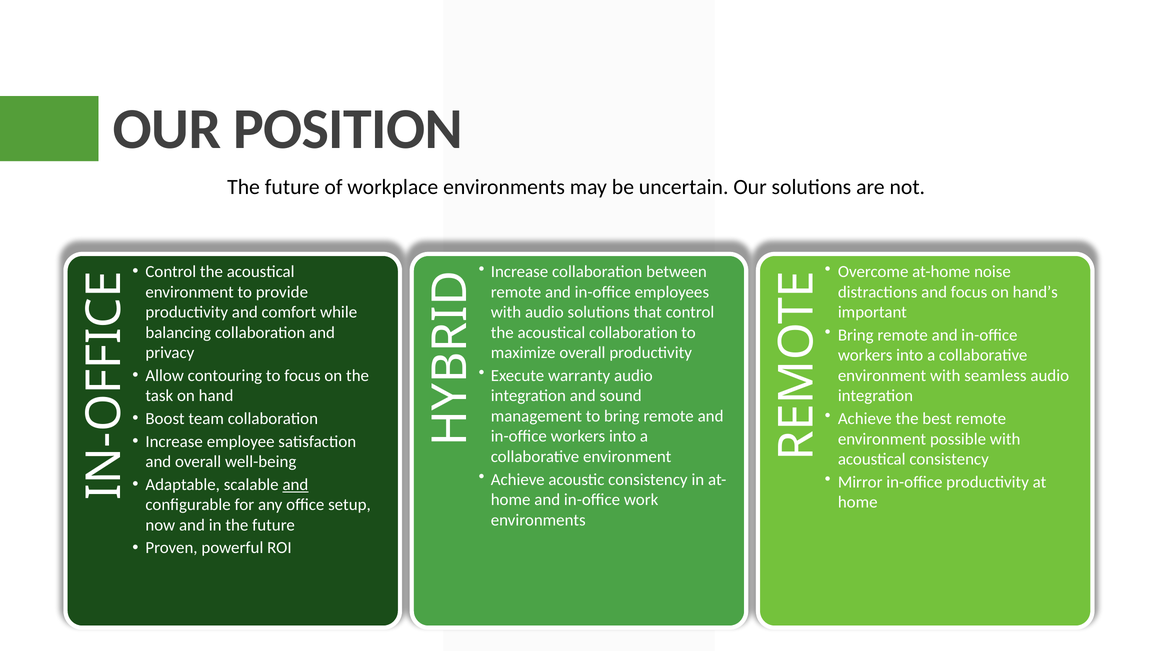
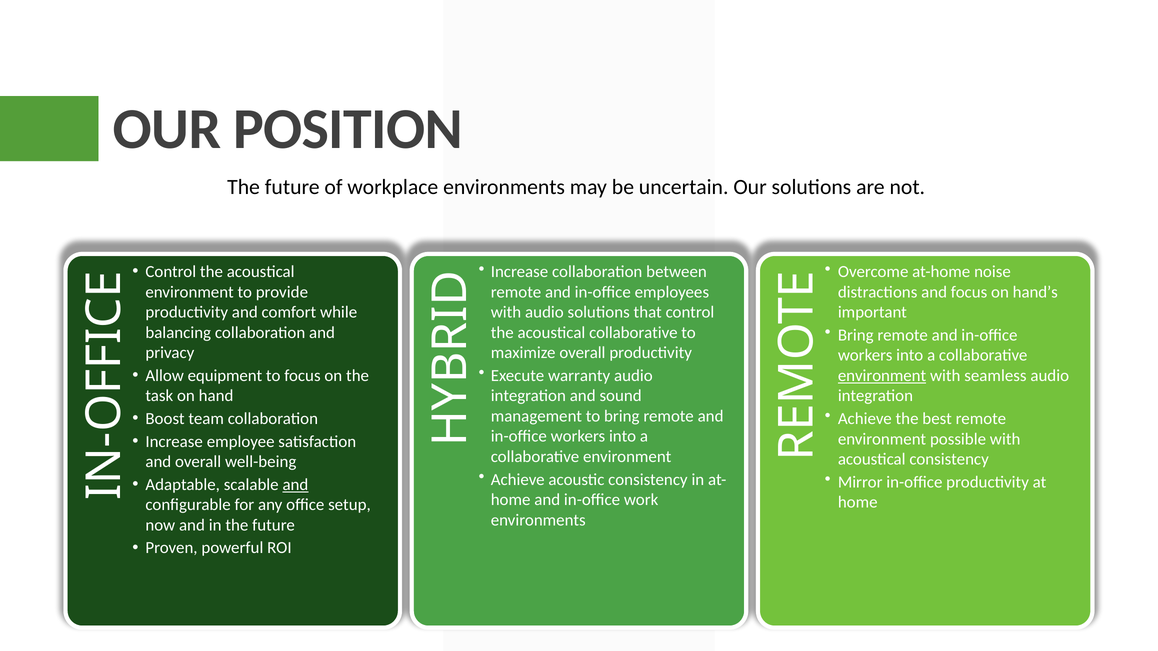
acoustical collaboration: collaboration -> collaborative (633, 333)
contouring: contouring -> equipment (225, 376)
environment underline: none -> present (882, 376)
